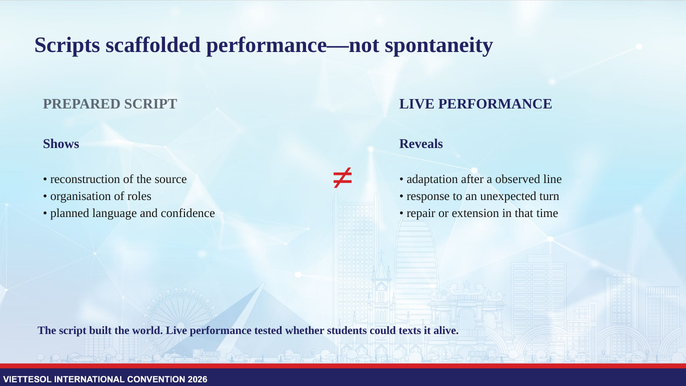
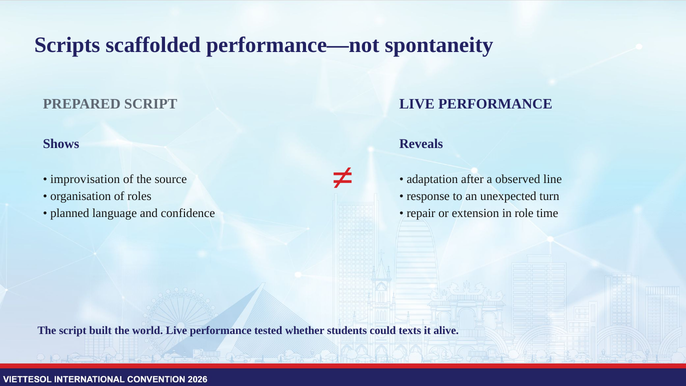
reconstruction: reconstruction -> improvisation (85, 179)
that: that -> role (524, 213)
